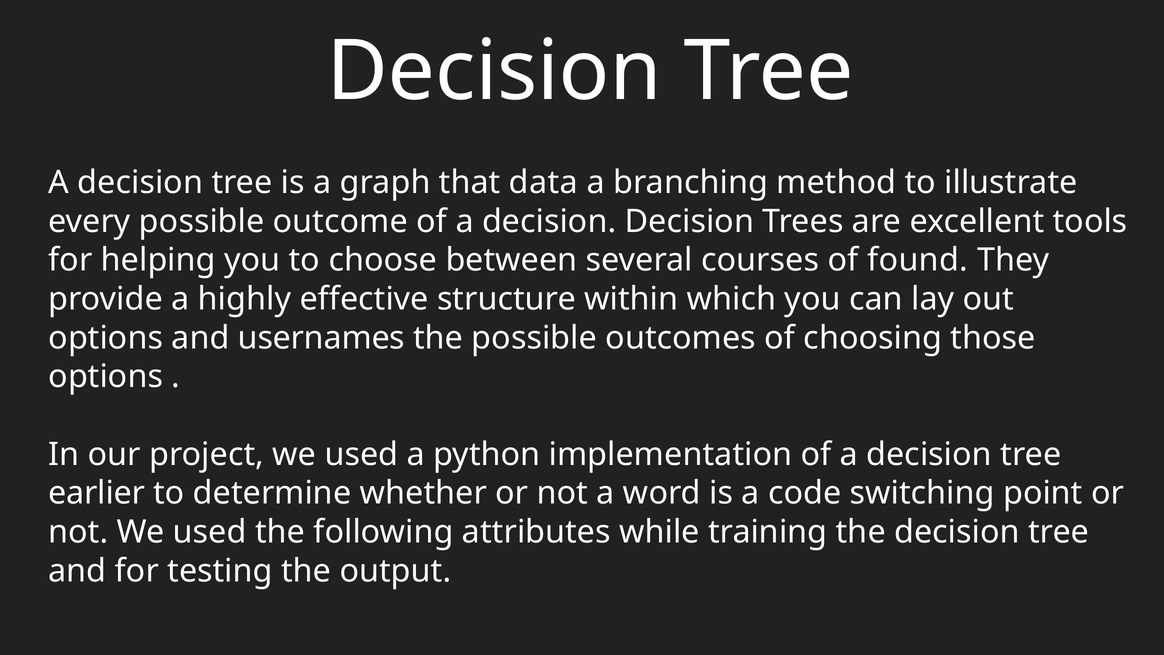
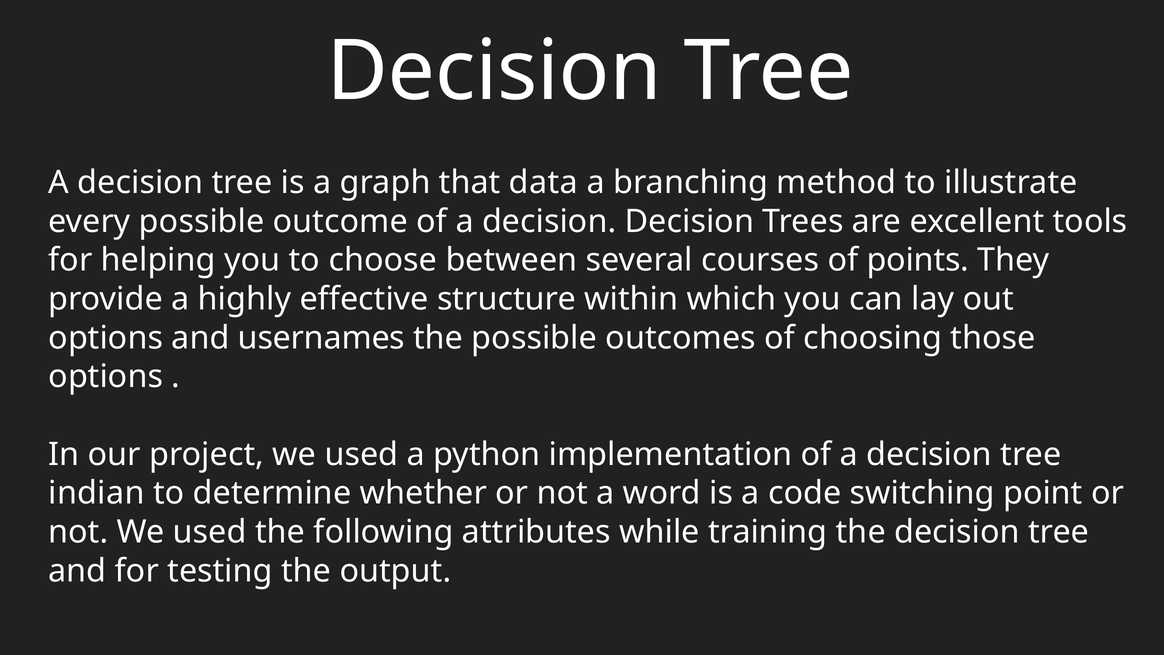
found: found -> points (918, 260)
earlier: earlier -> indian (96, 493)
